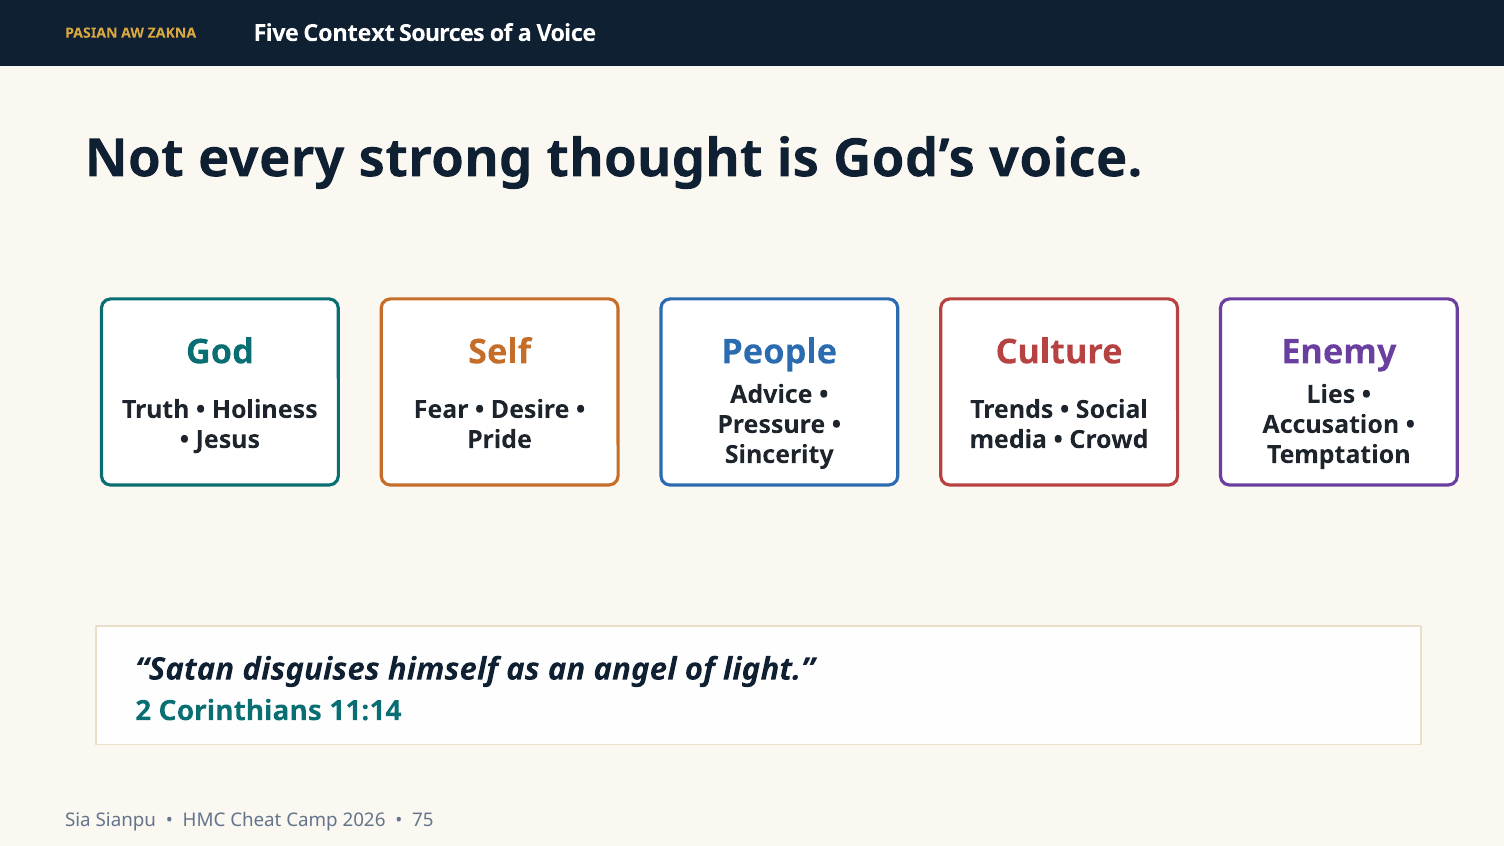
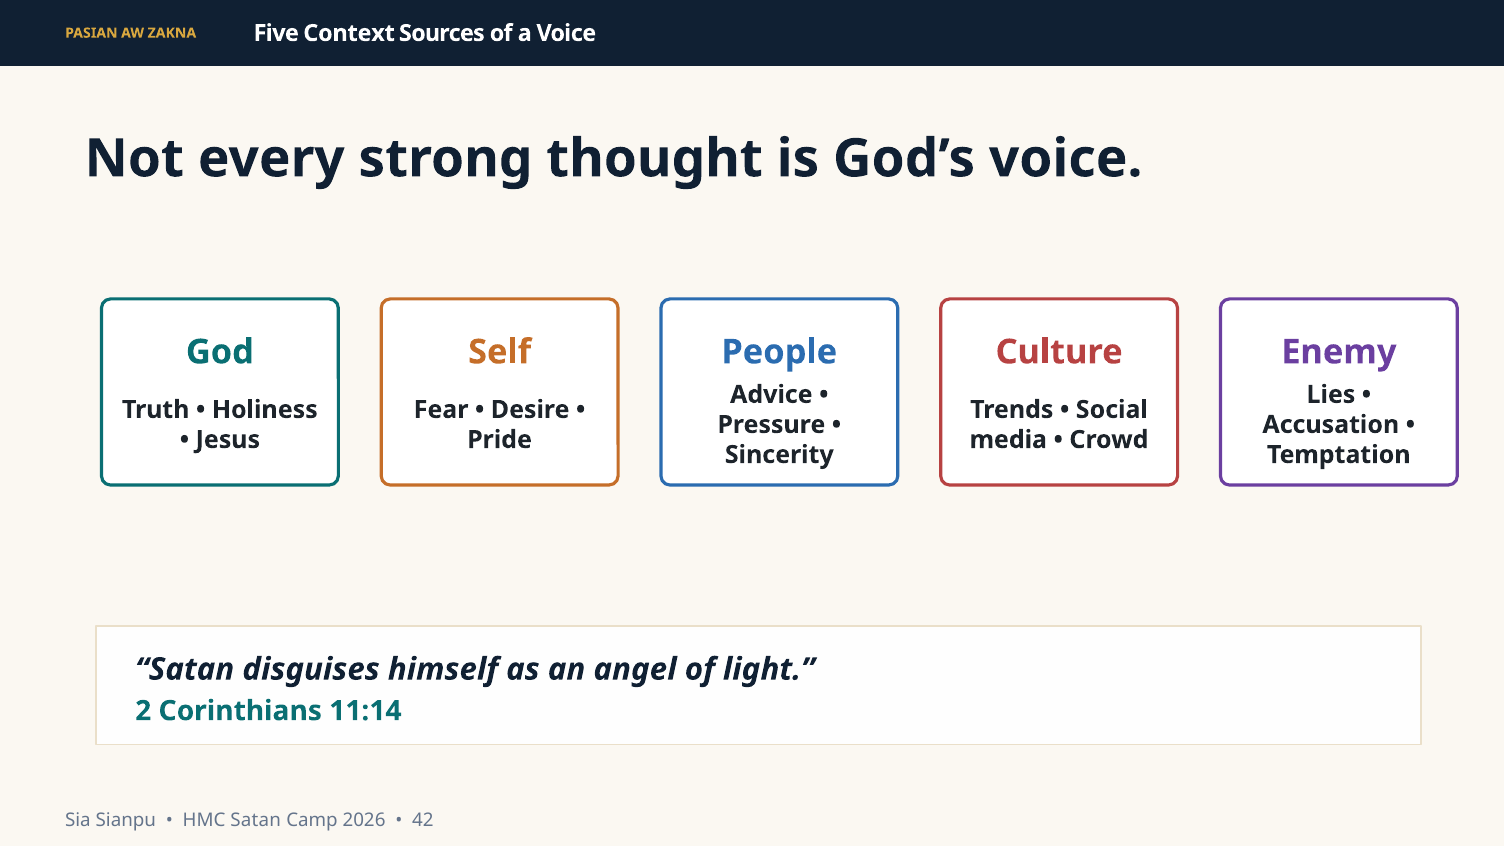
HMC Cheat: Cheat -> Satan (256, 820)
75: 75 -> 42 (423, 820)
